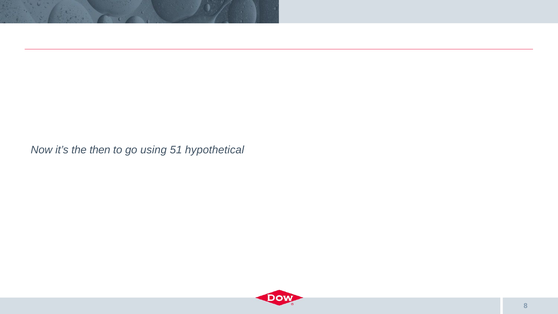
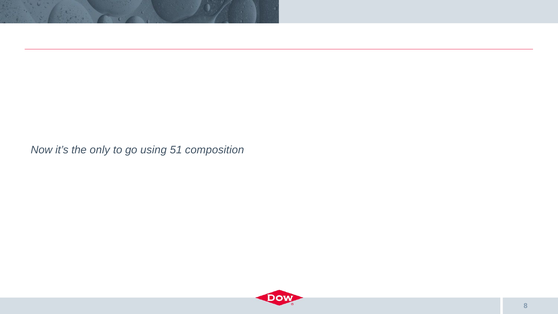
then: then -> only (100, 150)
hypothetical: hypothetical -> composition (215, 150)
